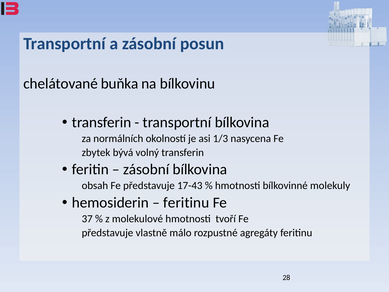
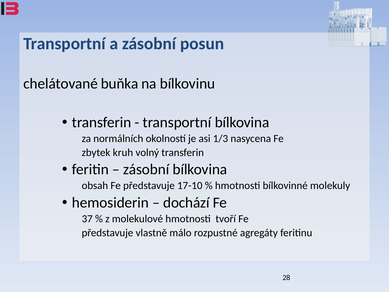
bývá: bývá -> kruh (123, 152)
17-43: 17-43 -> 17-10 (190, 185)
feritinu: feritinu -> dochází (186, 202)
